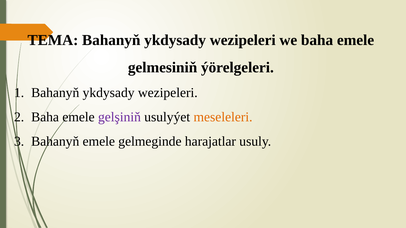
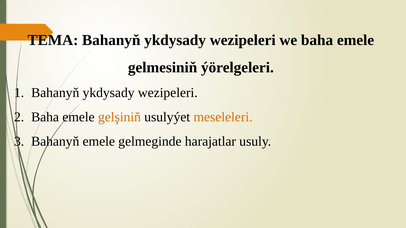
gelşiniň colour: purple -> orange (119, 117)
